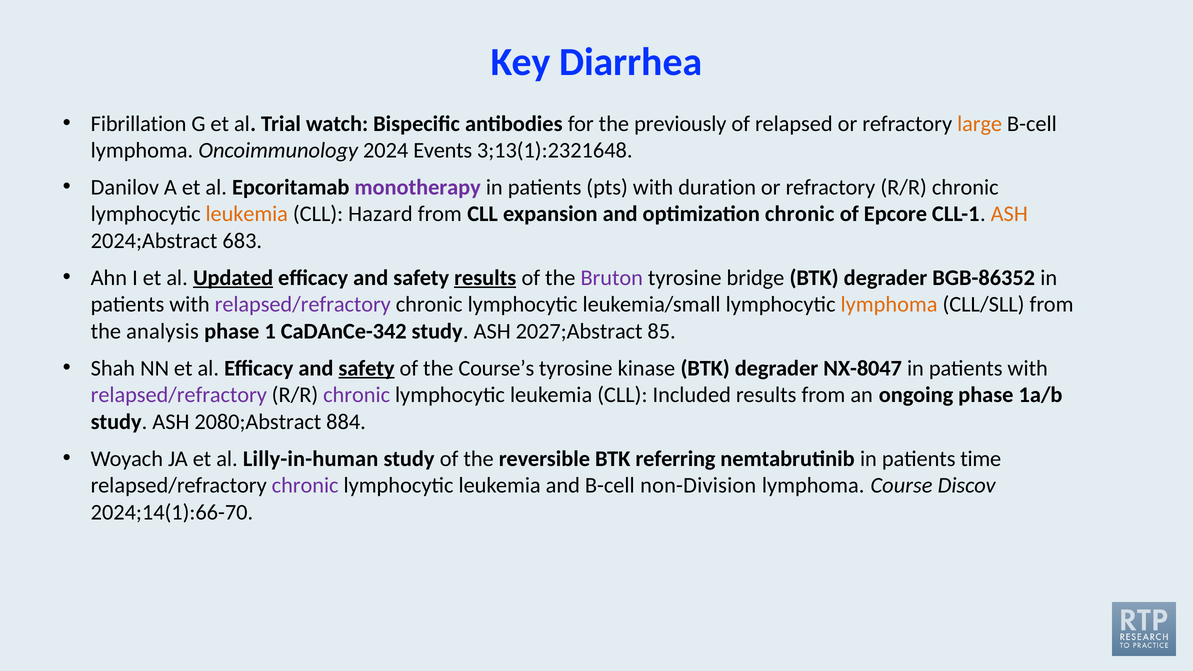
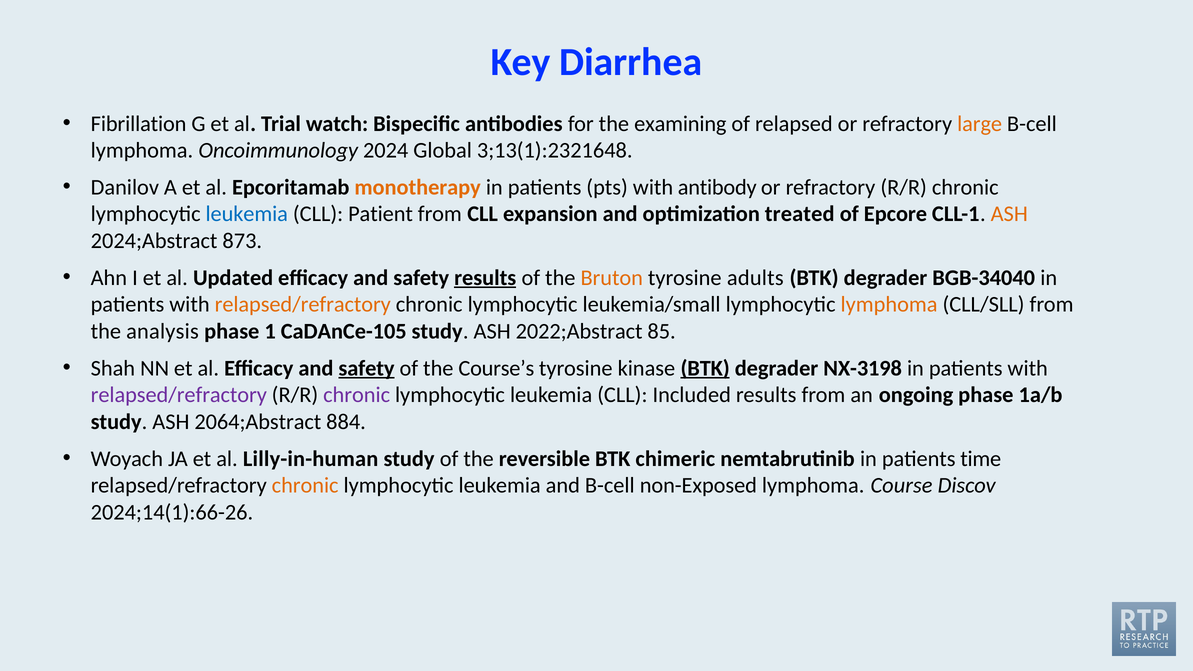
previously: previously -> examining (680, 124)
Events: Events -> Global (443, 151)
monotherapy colour: purple -> orange (418, 187)
duration: duration -> antibody (717, 187)
leukemia colour: orange -> blue (247, 214)
Hazard: Hazard -> Patient (381, 214)
optimization chronic: chronic -> treated (800, 214)
683: 683 -> 873 (242, 241)
Updated underline: present -> none (233, 278)
Bruton colour: purple -> orange (612, 278)
bridge: bridge -> adults (755, 278)
BGB-86352: BGB-86352 -> BGB-34040 (984, 278)
relapsed/refractory colour: purple -> orange (303, 305)
CaDAnCe-342: CaDAnCe-342 -> CaDAnCe-105 (344, 331)
2027;Abstract: 2027;Abstract -> 2022;Abstract (579, 331)
BTK underline: none -> present (705, 368)
NX-8047: NX-8047 -> NX-3198 (863, 368)
2080;Abstract: 2080;Abstract -> 2064;Abstract (258, 422)
referring: referring -> chimeric (675, 459)
chronic colour: purple -> orange (305, 486)
non-Division: non-Division -> non-Exposed (698, 486)
2024;14(1):66-70: 2024;14(1):66-70 -> 2024;14(1):66-26 (172, 512)
